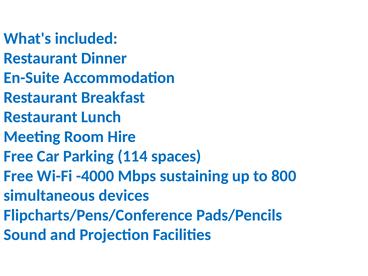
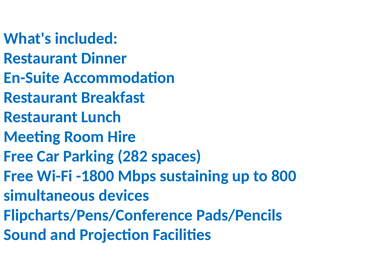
114: 114 -> 282 (133, 156)
-4000: -4000 -> -1800 (95, 176)
